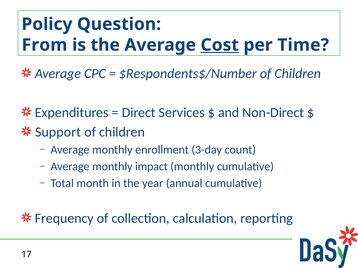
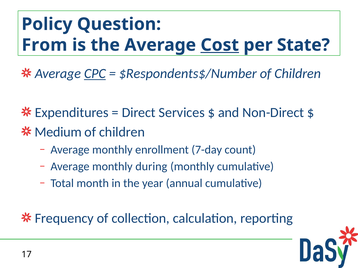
Time: Time -> State (303, 45)
CPC underline: none -> present (95, 74)
Support: Support -> Medium (58, 132)
3-day: 3-day -> 7-day (207, 150)
impact: impact -> during (151, 167)
